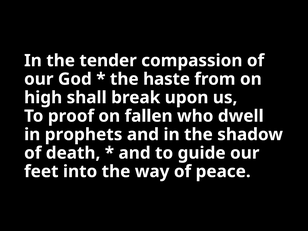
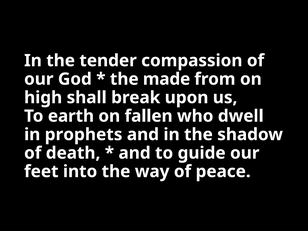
haste: haste -> made (167, 79)
proof: proof -> earth (71, 116)
